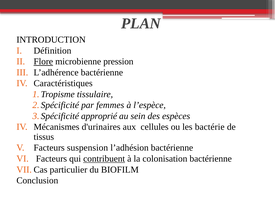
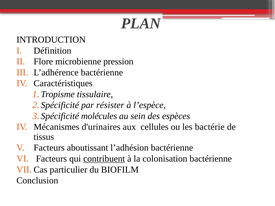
Flore underline: present -> none (43, 62)
femmes: femmes -> résister (110, 105)
approprié: approprié -> molécules (99, 116)
suspension: suspension -> aboutissant (88, 148)
